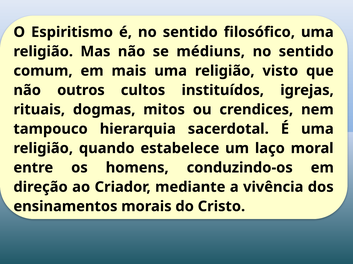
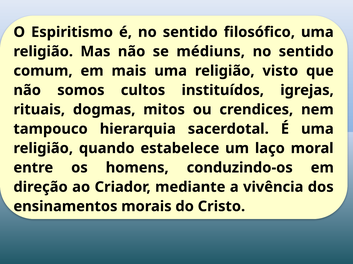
outros: outros -> somos (81, 90)
